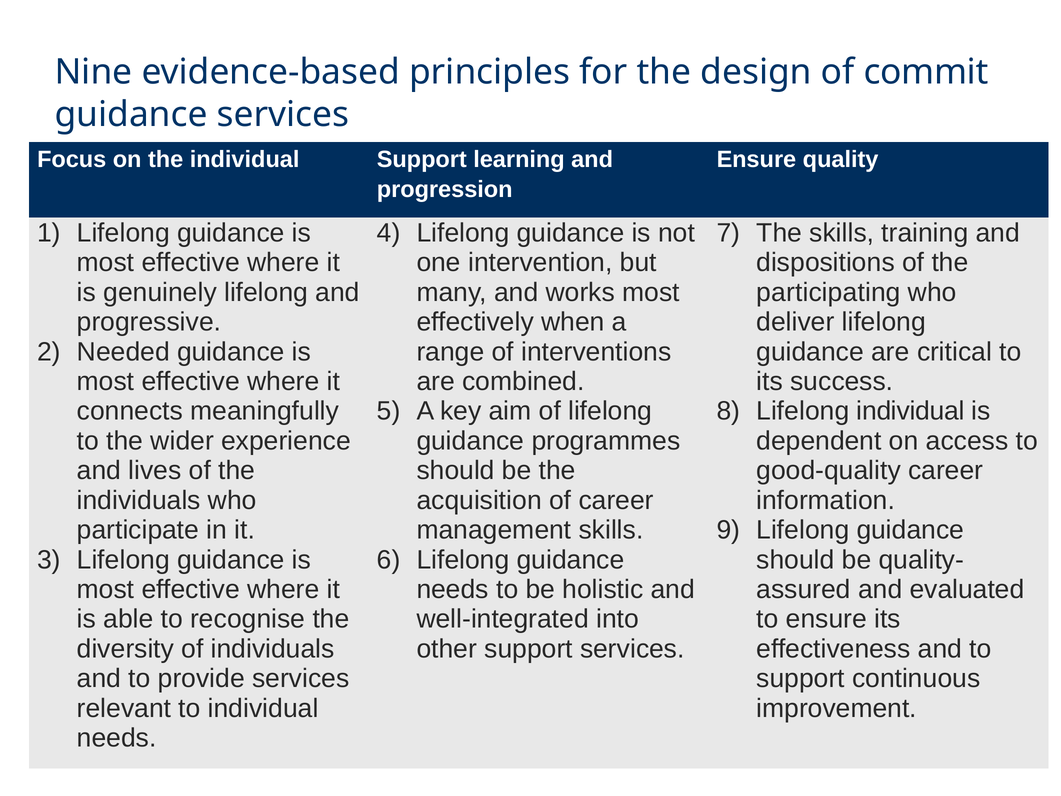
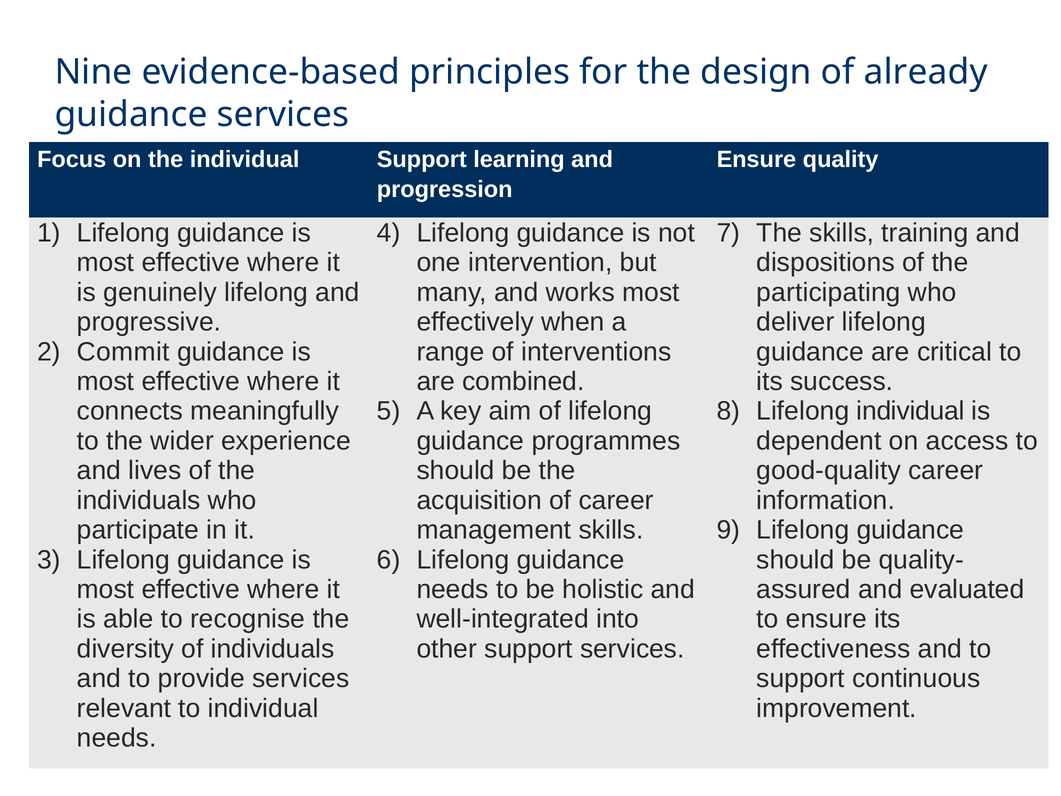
commit: commit -> already (926, 72)
Needed: Needed -> Commit (123, 352)
